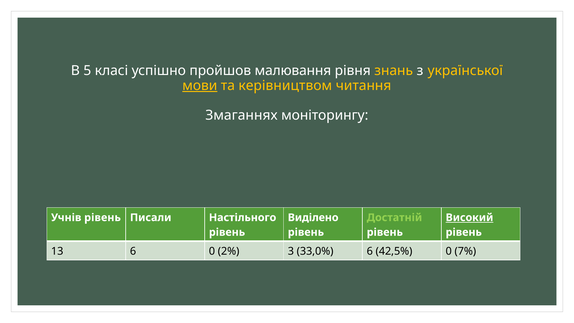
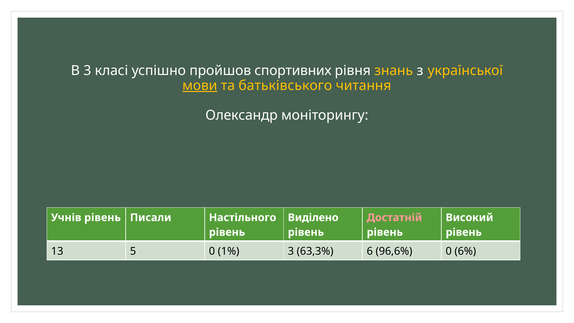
В 5: 5 -> 3 (87, 71)
малювання: малювання -> спортивних (293, 71)
керівництвом: керівництвом -> батьківського (285, 86)
Змаганнях: Змаганнях -> Олександр (242, 115)
Достатній colour: light green -> pink (394, 217)
Високий underline: present -> none (469, 217)
13 6: 6 -> 5 (133, 251)
2%: 2% -> 1% (229, 251)
33,0%: 33,0% -> 63,3% (315, 251)
42,5%: 42,5% -> 96,6% (394, 251)
7%: 7% -> 6% (465, 251)
